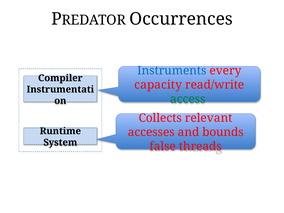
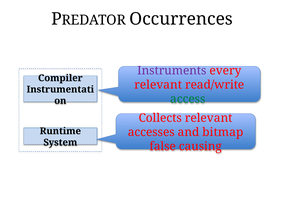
Instruments colour: blue -> purple (172, 71)
capacity: capacity -> relevant (158, 85)
bounds: bounds -> bitmap (223, 132)
threads: threads -> causing (200, 146)
